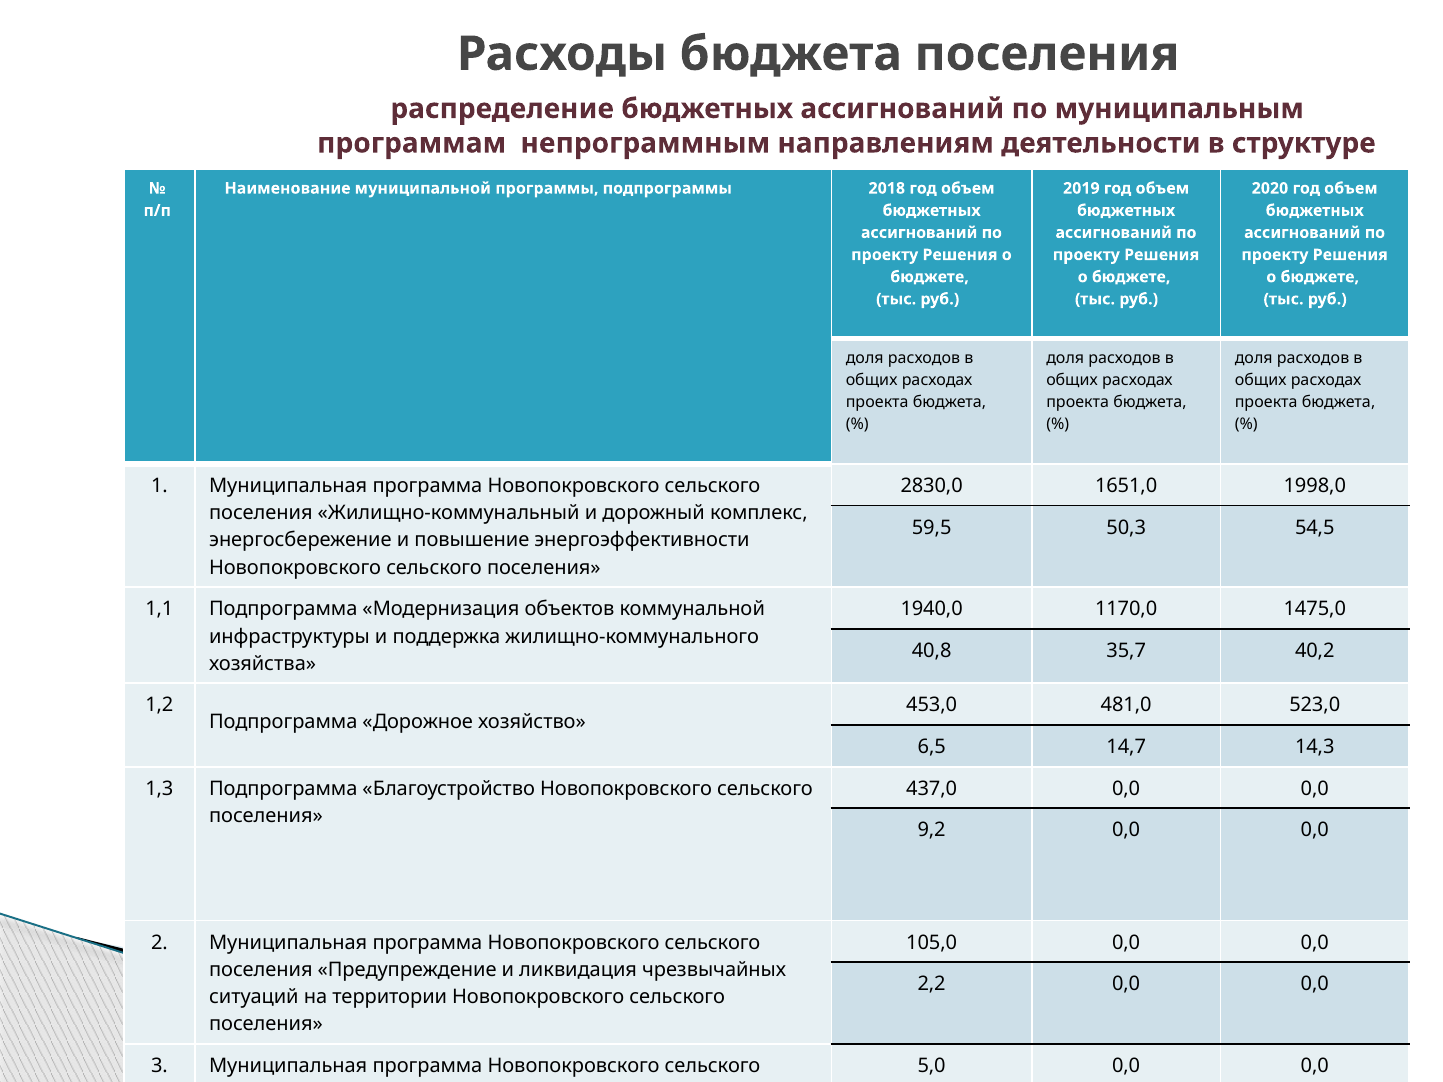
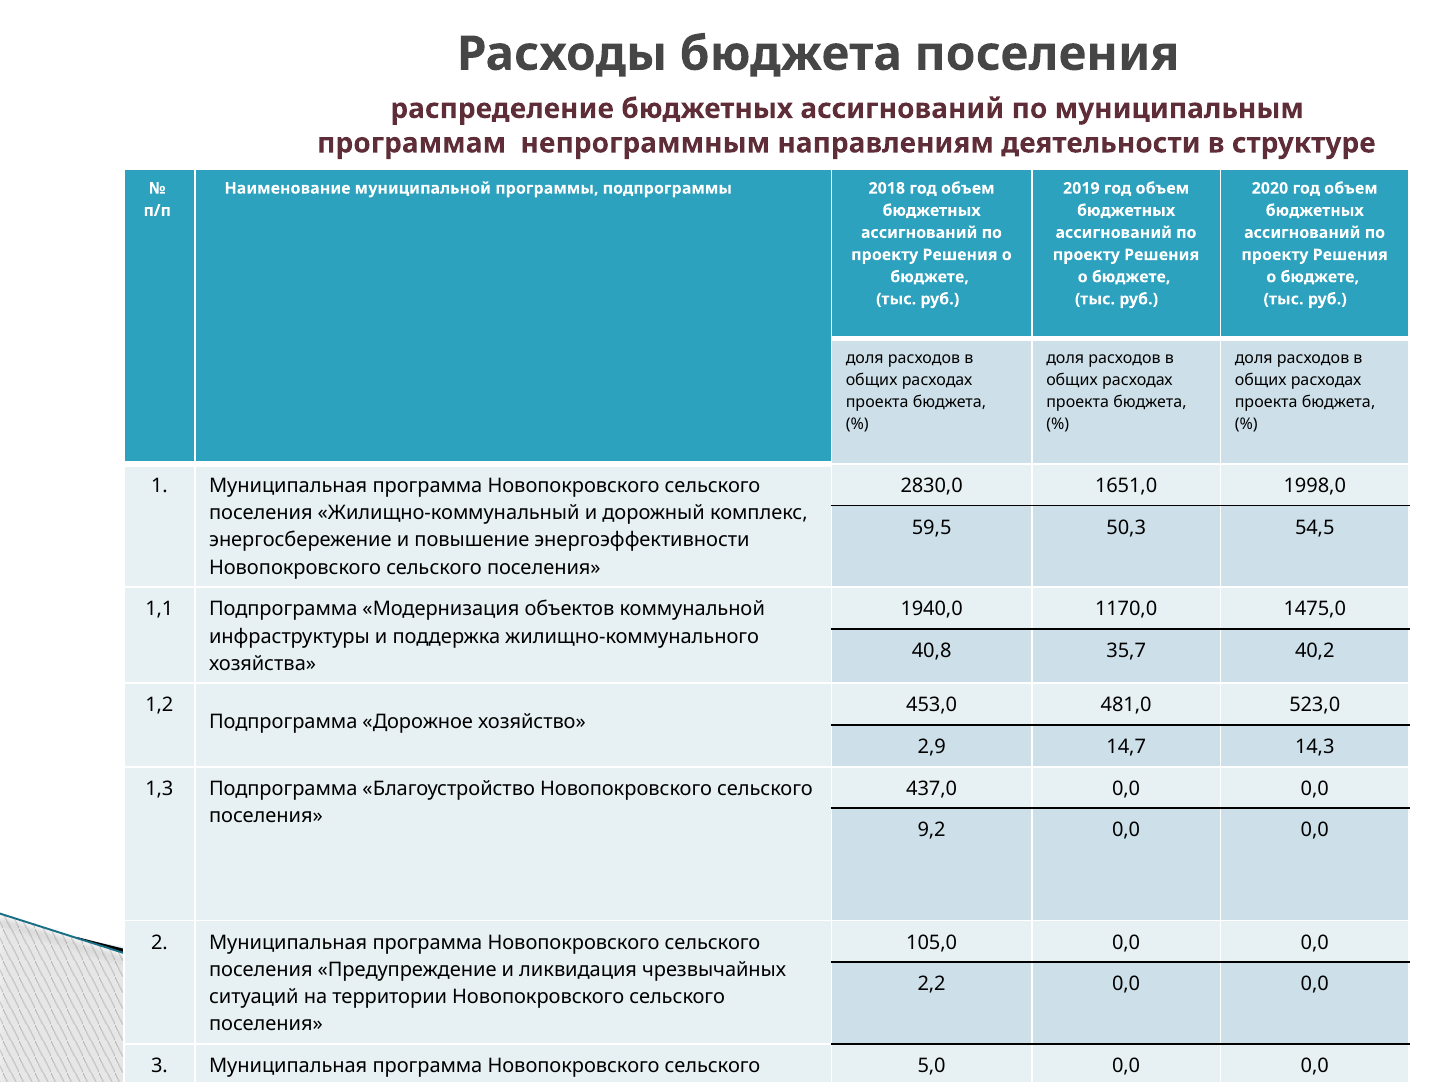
6,5: 6,5 -> 2,9 (932, 747)
